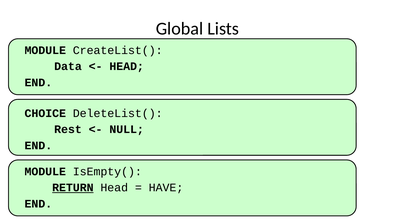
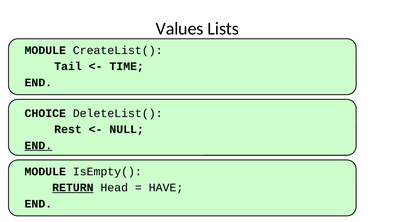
Global: Global -> Values (180, 29)
Data: Data -> Tail (68, 66)
HEAD: HEAD -> TIME (127, 66)
END underline: none -> present (38, 146)
